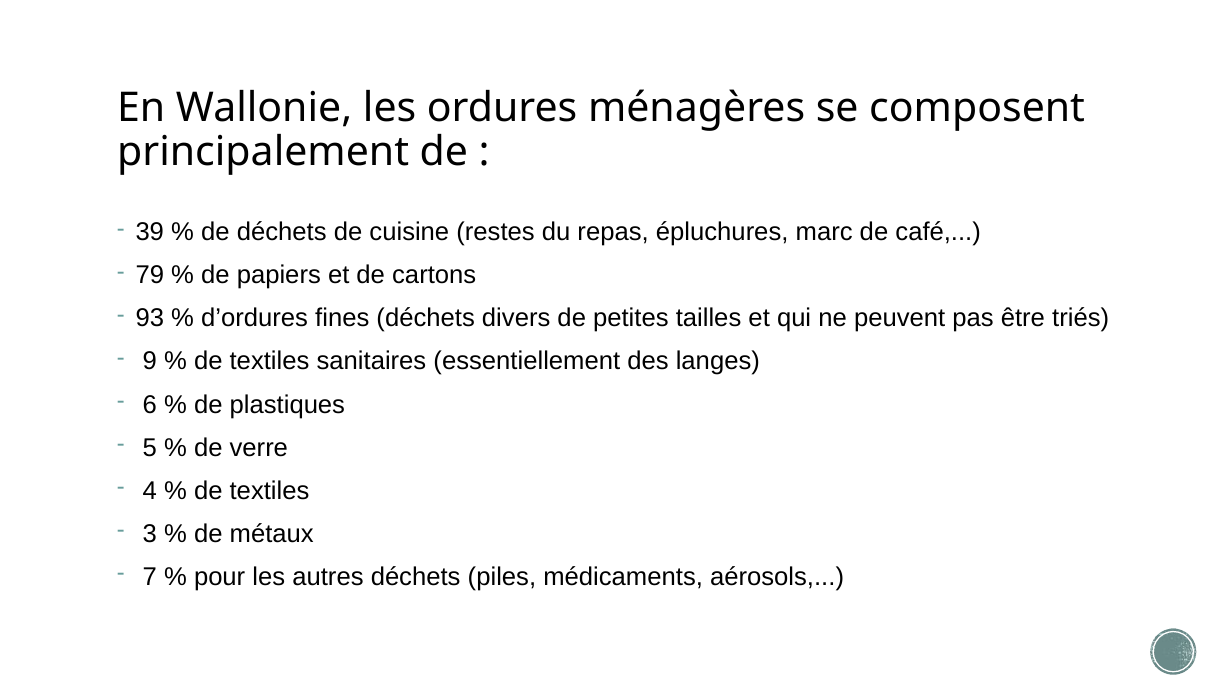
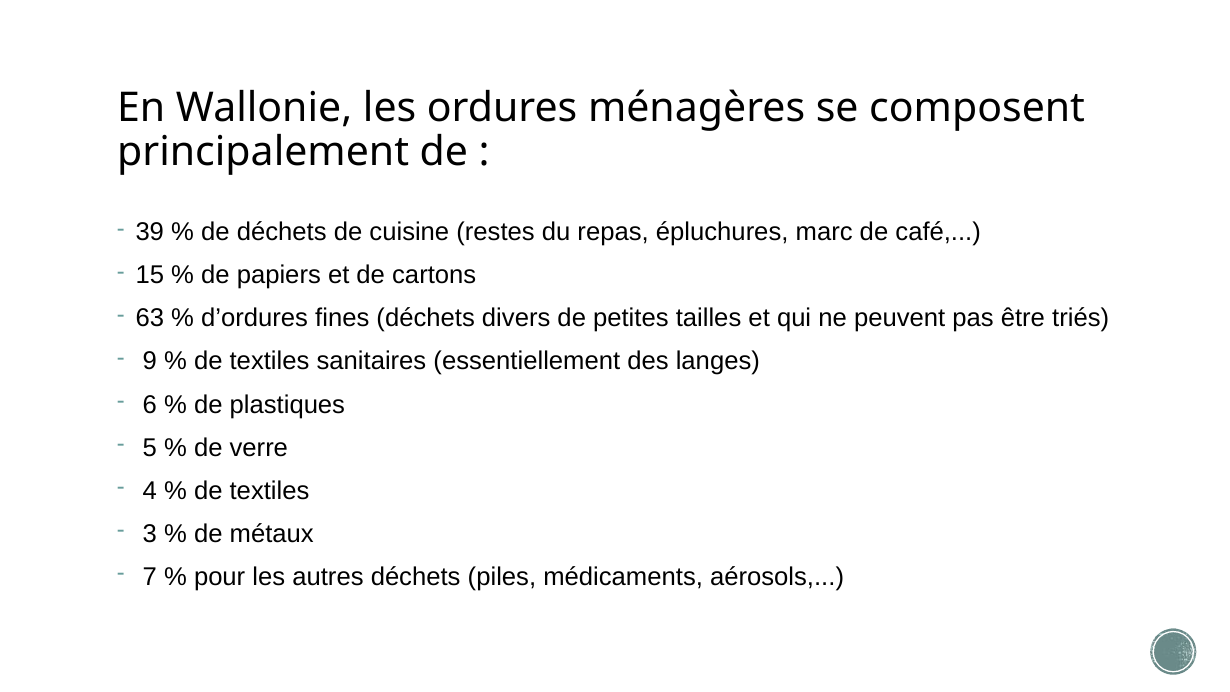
79: 79 -> 15 (150, 275)
93: 93 -> 63 (150, 318)
